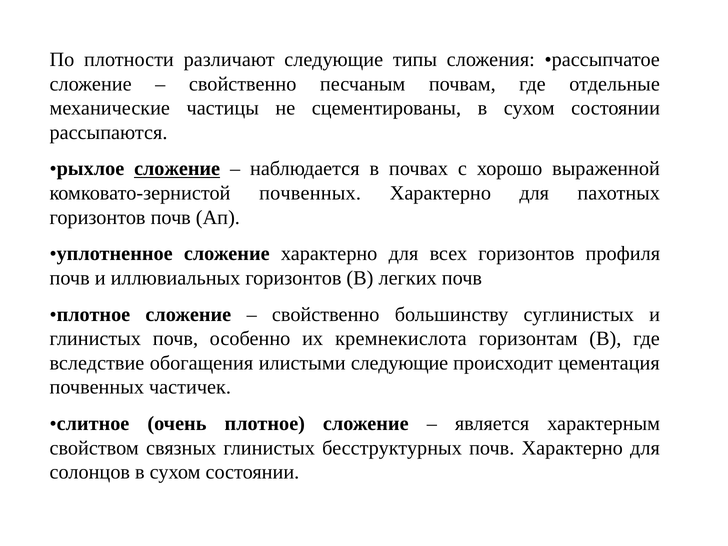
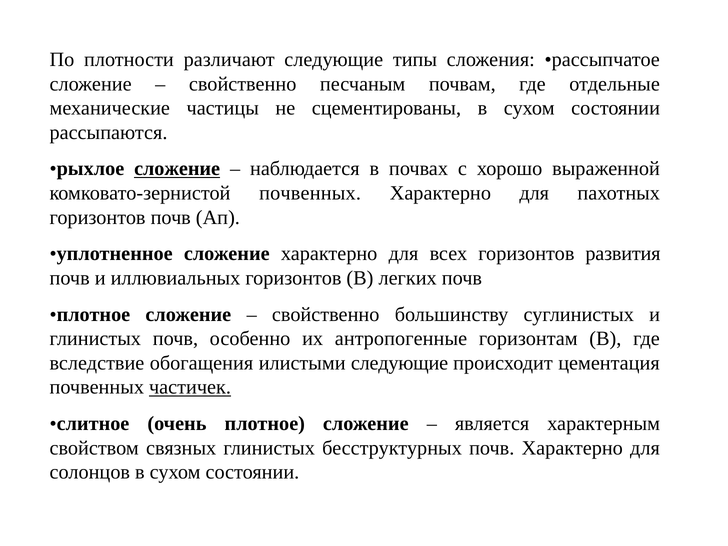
профиля: профиля -> развития (623, 254)
кремнекислота: кремнекислота -> антропогенные (401, 339)
частичек underline: none -> present (190, 387)
